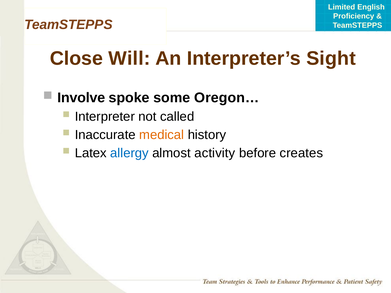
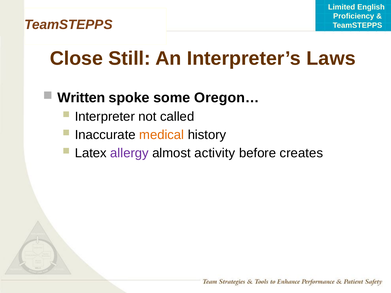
Will: Will -> Still (130, 58)
Sight: Sight -> Laws (331, 58)
Involve: Involve -> Written (81, 98)
allergy colour: blue -> purple (129, 153)
